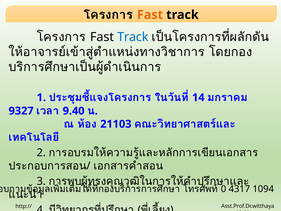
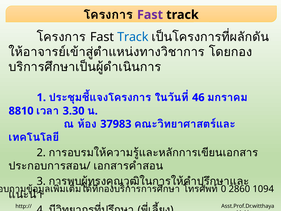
Fast colour: orange -> purple (150, 15)
14: 14 -> 46 (198, 97)
9327: 9327 -> 8810 (21, 111)
9.40: 9.40 -> 3.30 (74, 111)
21103: 21103 -> 37983 (116, 124)
4317: 4317 -> 2860 (239, 189)
